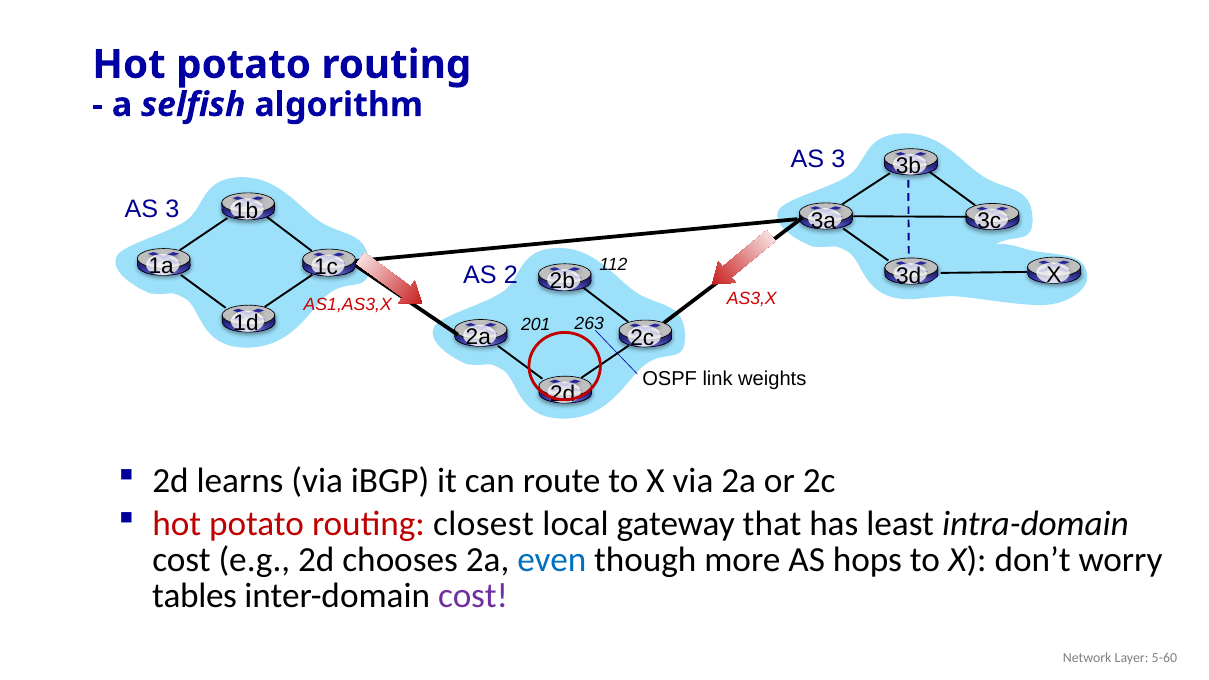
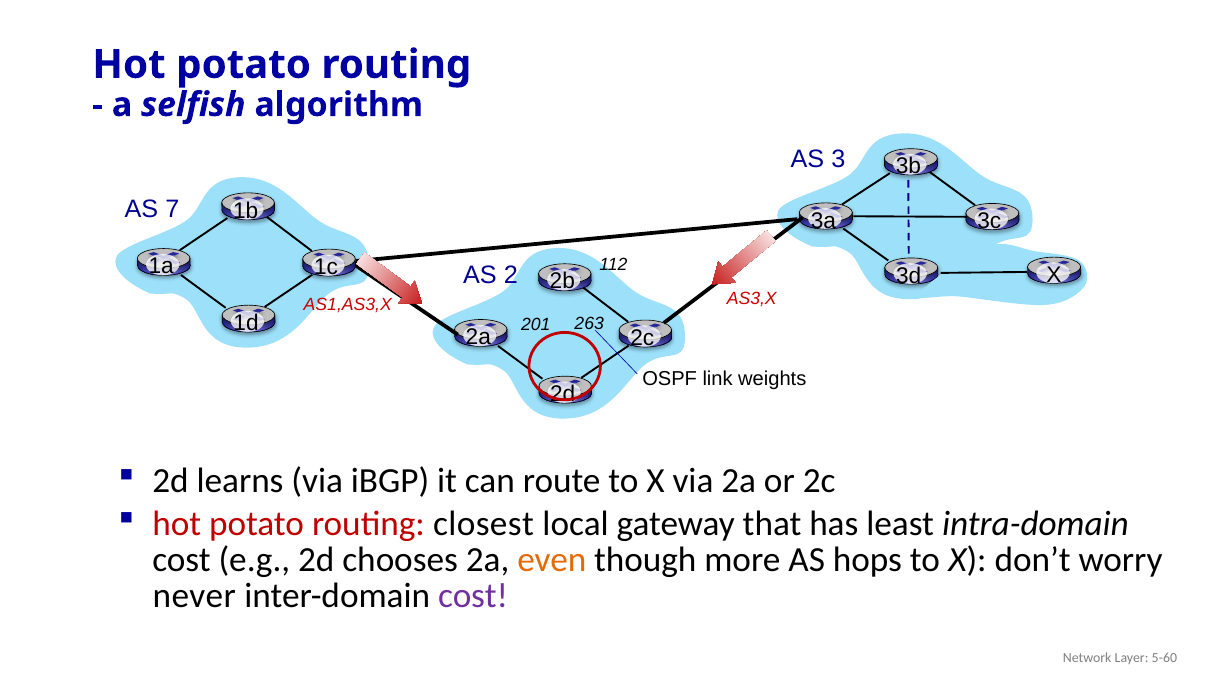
3: 3 -> 7 (172, 210)
even colour: blue -> orange (552, 560)
tables: tables -> never (194, 596)
